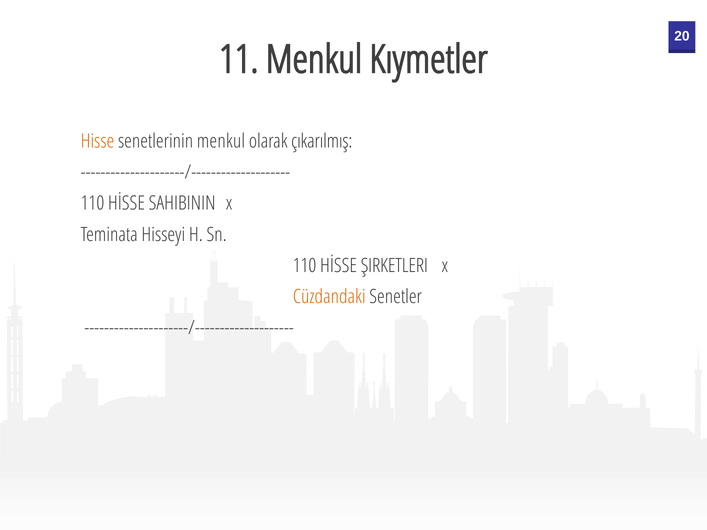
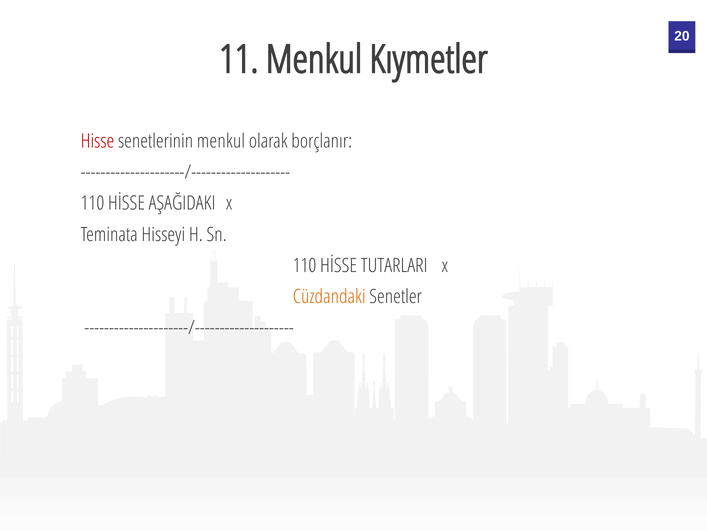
Hisse colour: orange -> red (98, 141)
çıkarılmış: çıkarılmış -> borçlanır (322, 141)
SAHIBININ: SAHIBININ -> AŞAĞIDAKI (182, 204)
ŞIRKETLERI: ŞIRKETLERI -> TUTARLARI (394, 266)
